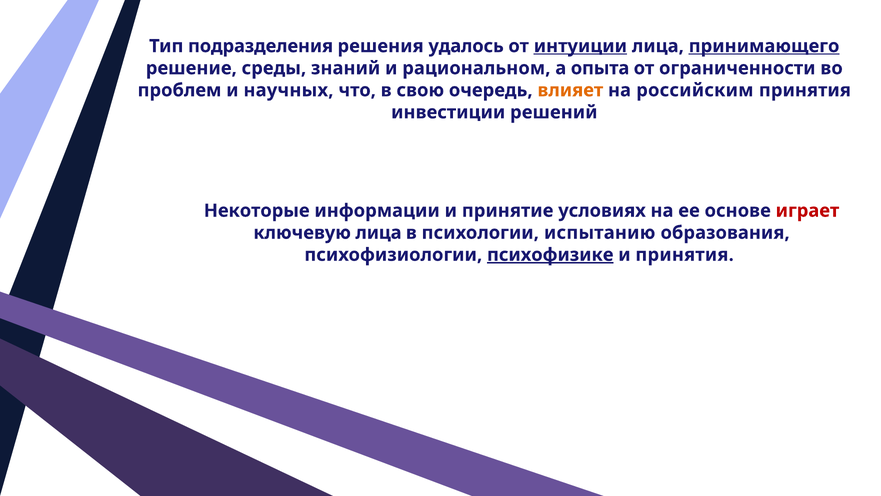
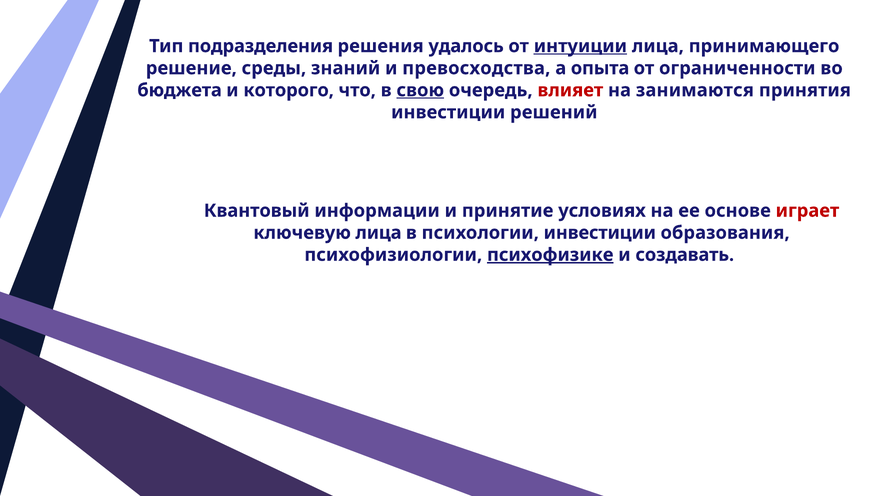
принимающего underline: present -> none (764, 46)
рациональном: рациональном -> превосходства (476, 68)
проблем: проблем -> бюджета (180, 90)
научных: научных -> которого (289, 90)
свою underline: none -> present (420, 90)
влияет colour: orange -> red (570, 90)
российским: российским -> занимаются (695, 90)
Некоторые: Некоторые -> Квантовый (257, 211)
психологии испытанию: испытанию -> инвестиции (600, 233)
и принятия: принятия -> создавать (685, 255)
